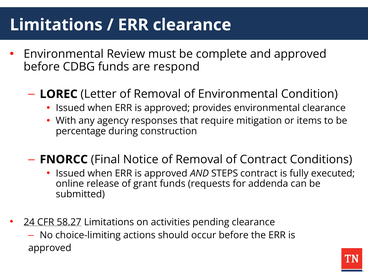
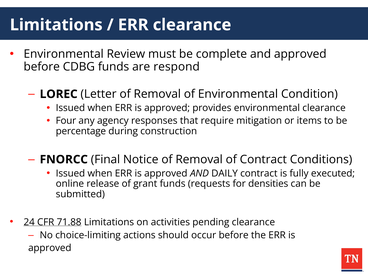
With: With -> Four (66, 121)
STEPS: STEPS -> DAILY (225, 173)
addenda: addenda -> densities (268, 184)
58.27: 58.27 -> 71.88 (69, 222)
